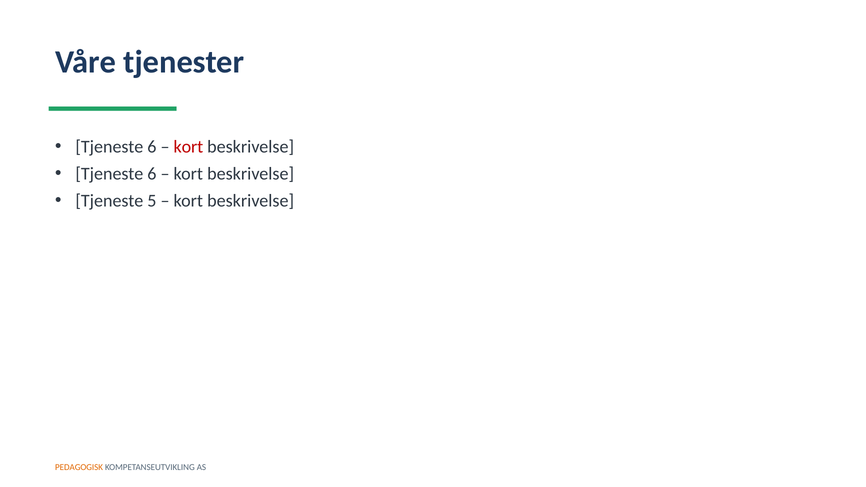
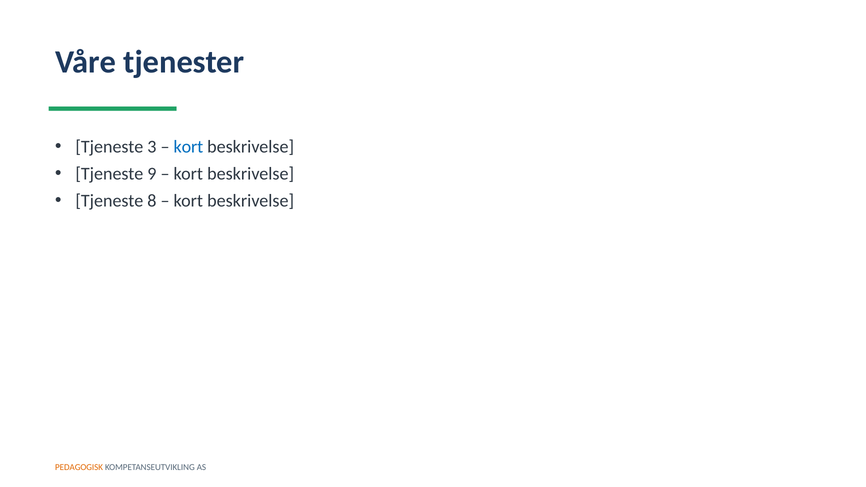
6: 6 -> 3 (152, 147)
kort colour: red -> blue (188, 147)
6: 6 -> 9 (152, 174)
5: 5 -> 8 (152, 201)
